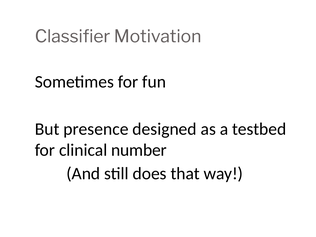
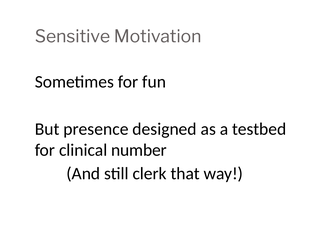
Classifier: Classifier -> Sensitive (72, 37)
does: does -> clerk (150, 174)
